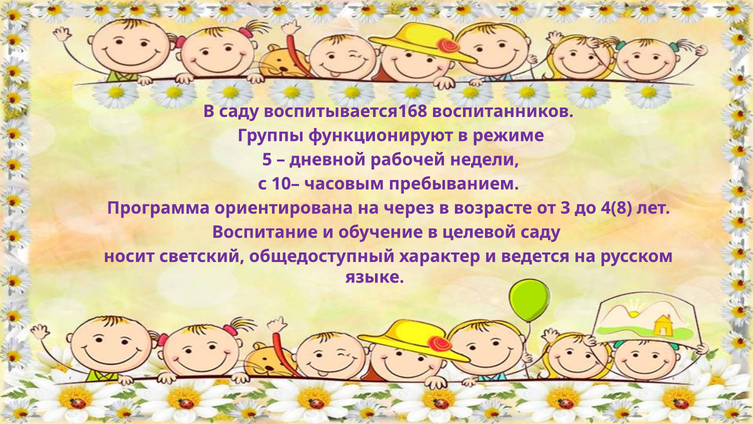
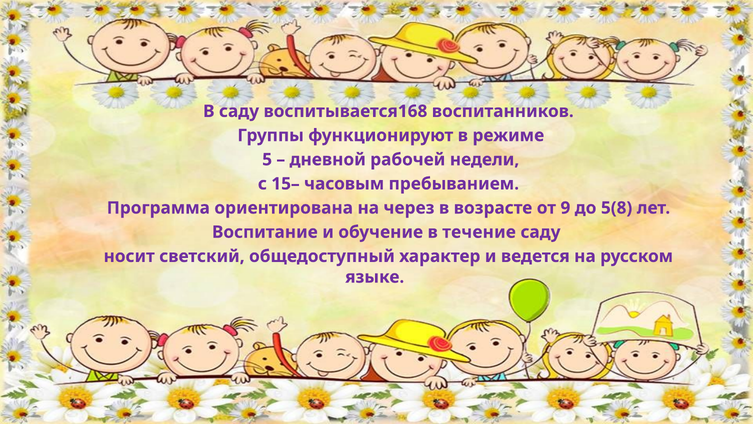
10–: 10– -> 15– (285, 184)
3: 3 -> 9 (565, 208)
4(8: 4(8 -> 5(8 (617, 208)
целевой: целевой -> течение (479, 232)
